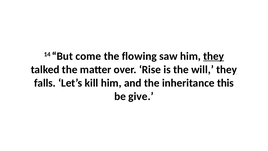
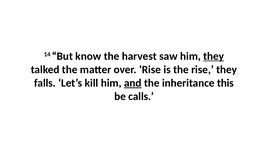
come: come -> know (88, 56)
flowing: flowing -> harvest (139, 56)
the will: will -> rise (202, 69)
and underline: none -> present (133, 83)
give: give -> calls (141, 96)
